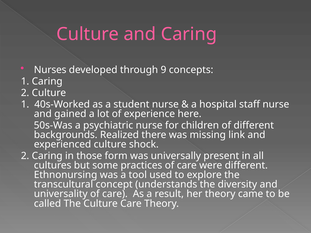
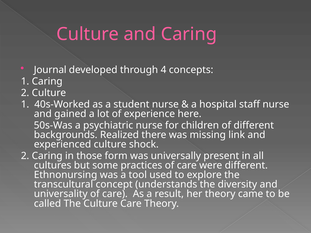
Nurses: Nurses -> Journal (50, 70)
9: 9 -> 4 (164, 70)
